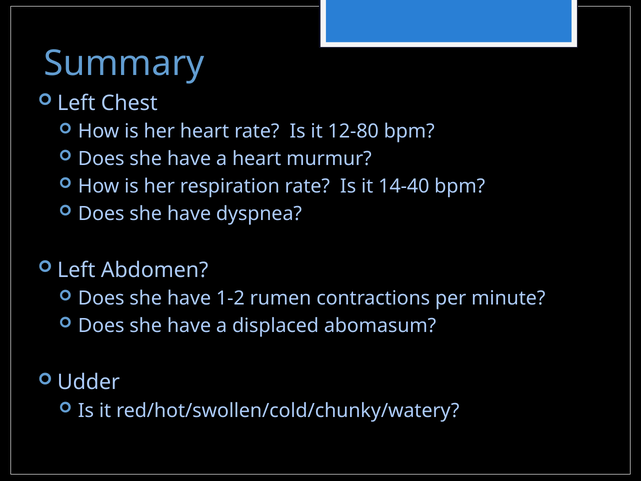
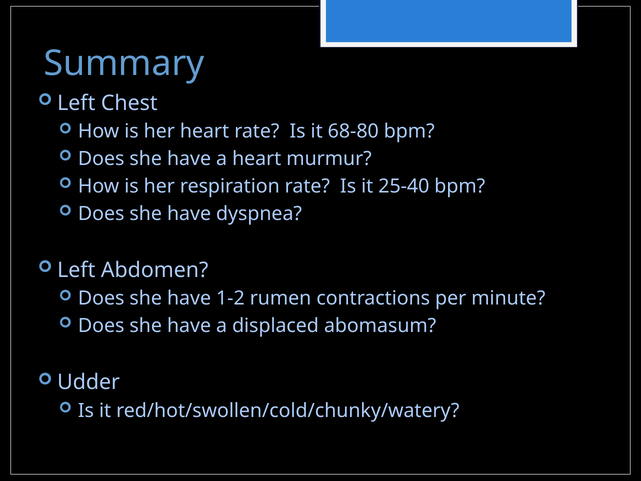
12-80: 12-80 -> 68-80 (353, 131)
14-40: 14-40 -> 25-40 (404, 186)
